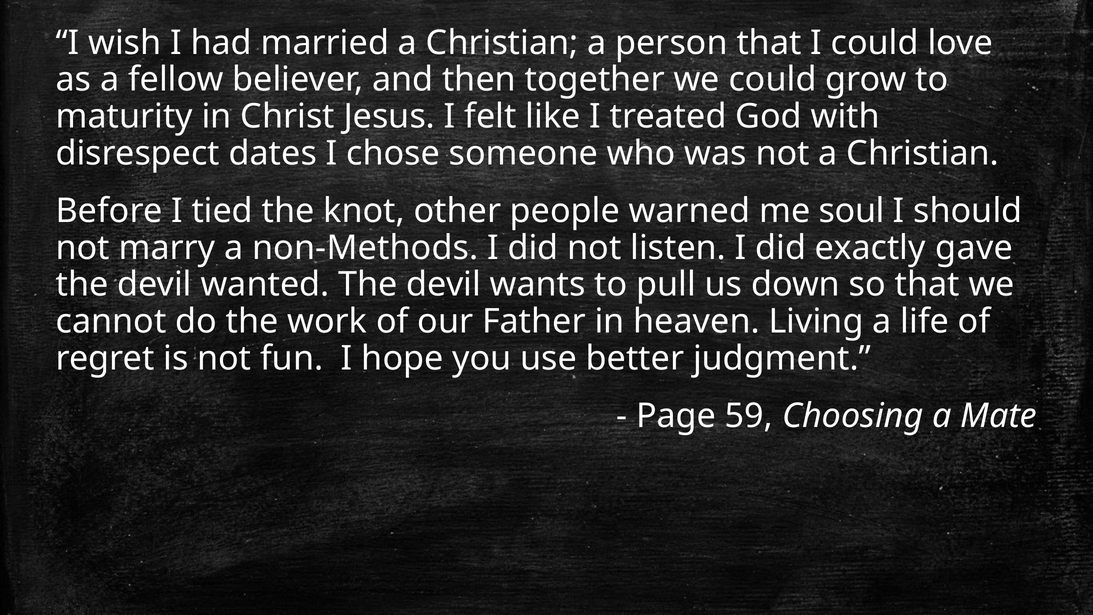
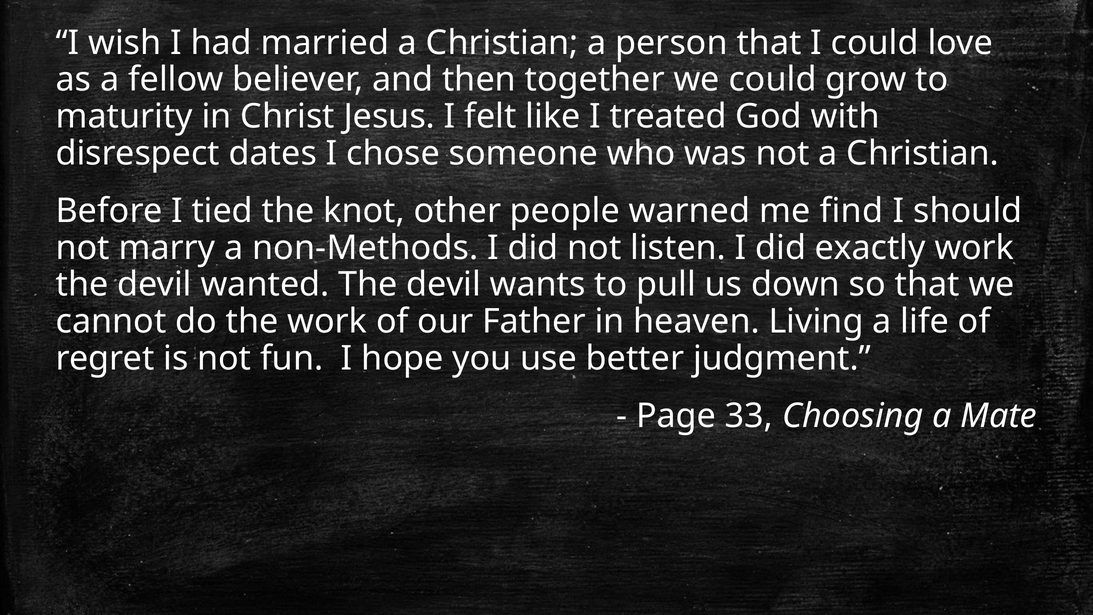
soul: soul -> find (851, 211)
exactly gave: gave -> work (974, 248)
59: 59 -> 33 (749, 416)
